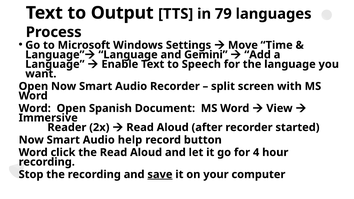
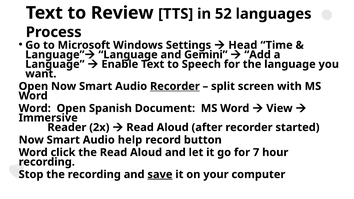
Output: Output -> Review (122, 13)
79: 79 -> 52 (223, 14)
Move: Move -> Head (243, 45)
Recorder underline: none -> present (175, 86)
4: 4 -> 7 (256, 152)
